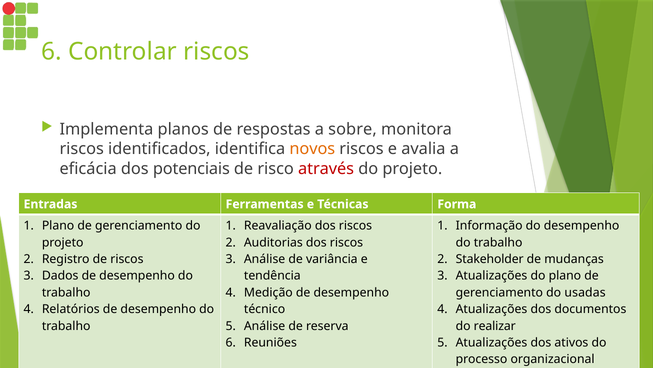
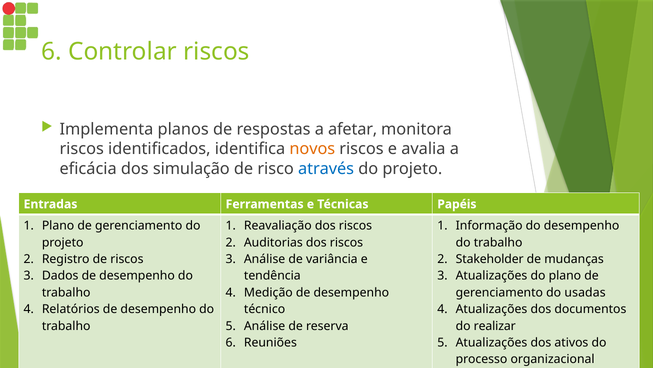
sobre: sobre -> afetar (353, 129)
potenciais: potenciais -> simulação (191, 168)
através colour: red -> blue (326, 168)
Forma: Forma -> Papéis (457, 204)
